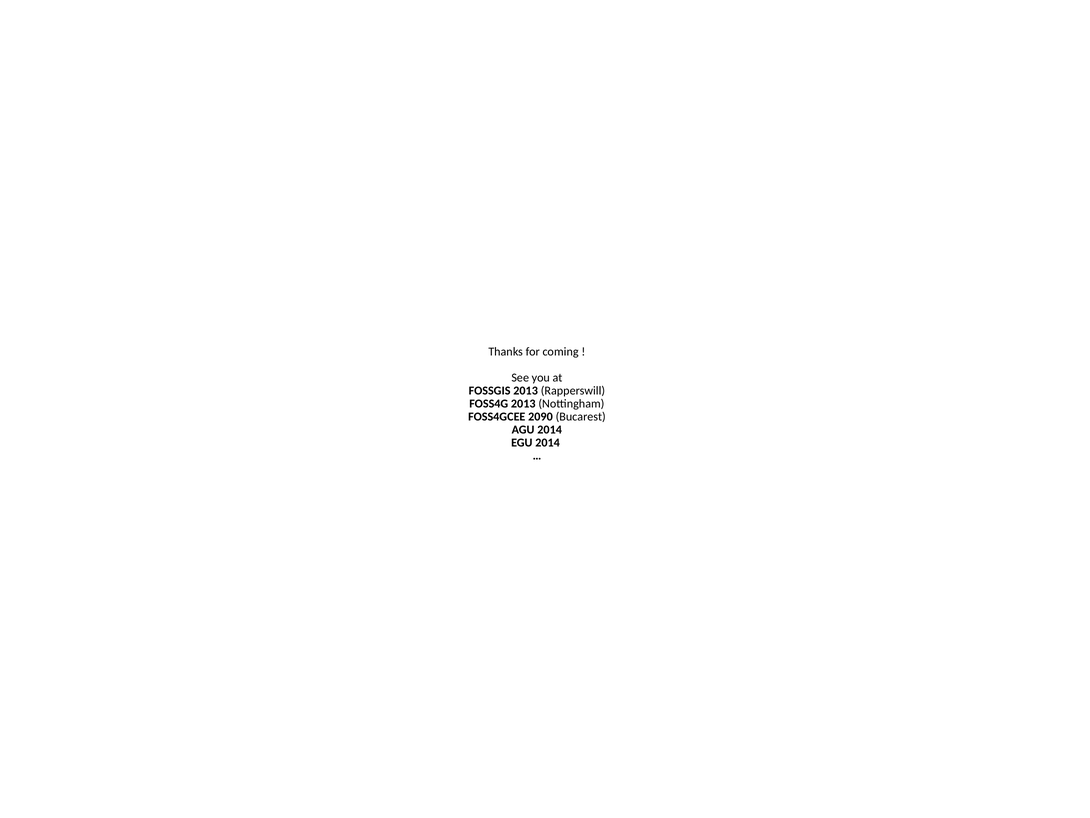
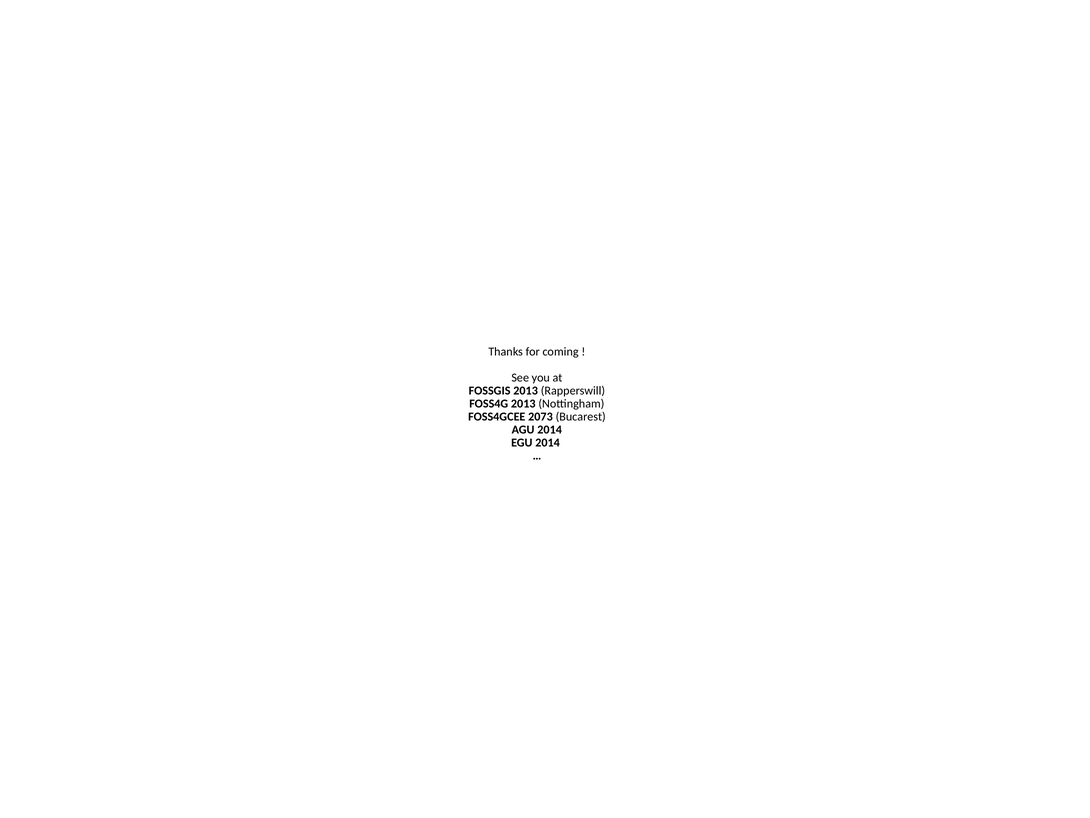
2090: 2090 -> 2073 (540, 417)
